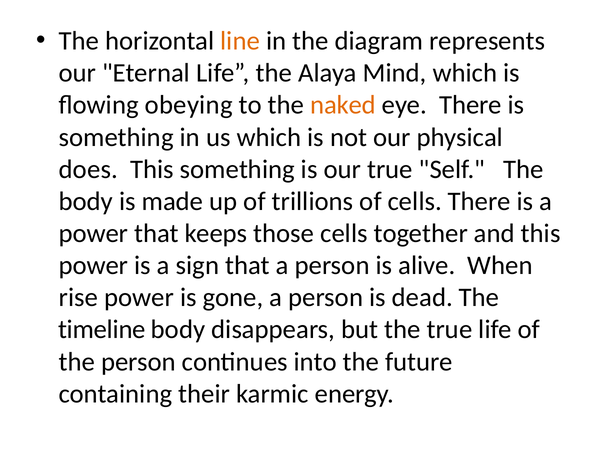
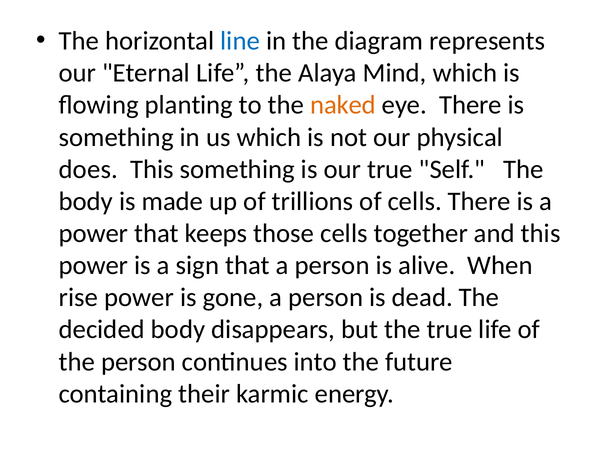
line colour: orange -> blue (240, 41)
obeying: obeying -> planting (189, 105)
timeline: timeline -> decided (102, 330)
